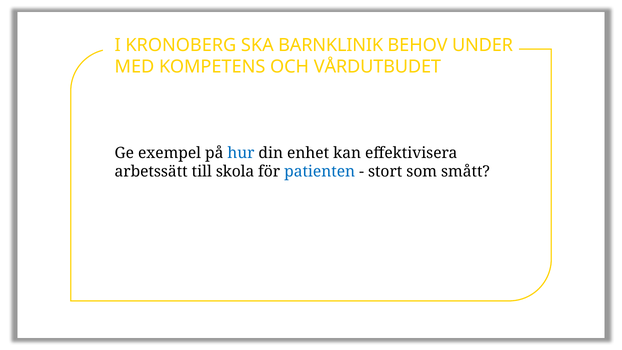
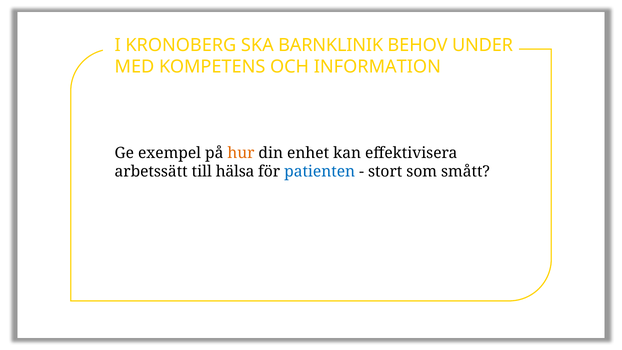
VÅRDUTBUDET: VÅRDUTBUDET -> INFORMATION (377, 67)
hur colour: blue -> orange (241, 153)
skola: skola -> hälsa (235, 172)
